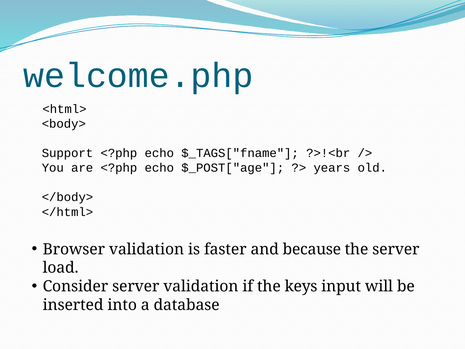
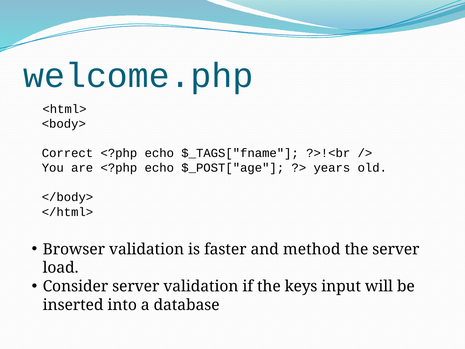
Support: Support -> Correct (67, 153)
because: because -> method (312, 249)
